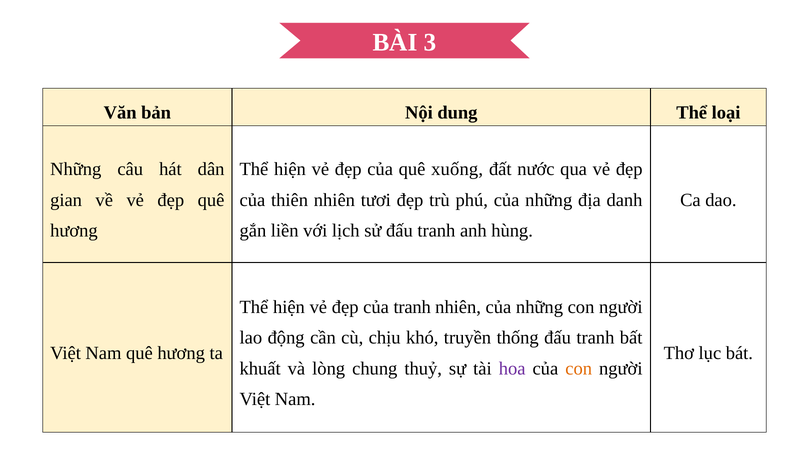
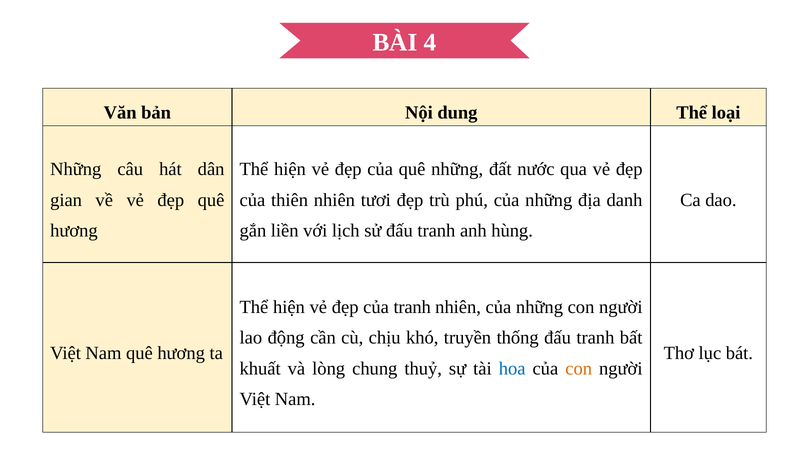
3: 3 -> 4 (430, 42)
quê xuống: xuống -> những (457, 169)
hoa colour: purple -> blue (512, 368)
